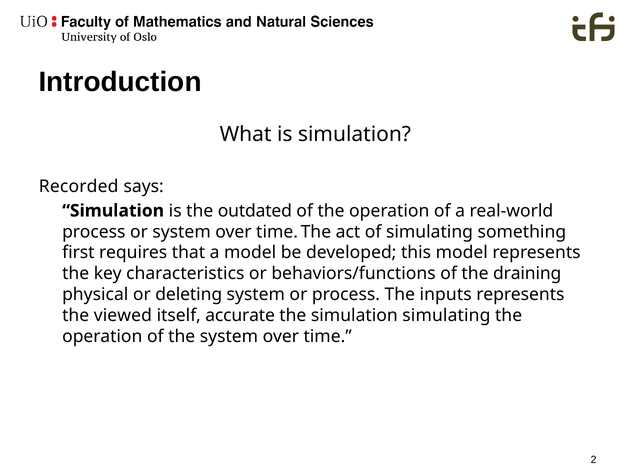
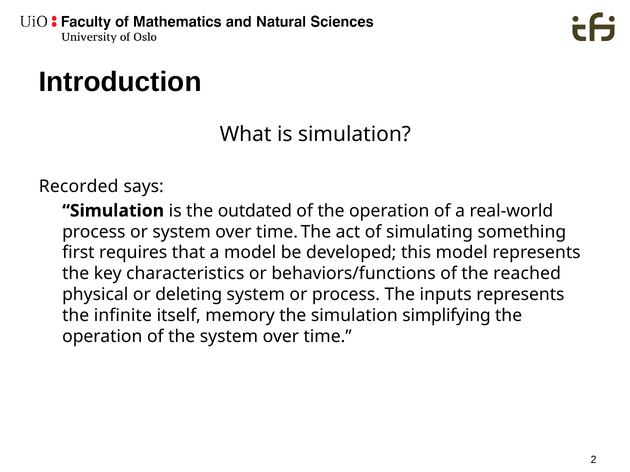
draining: draining -> reached (527, 274)
viewed: viewed -> infinite (123, 316)
accurate: accurate -> memory (240, 316)
simulation simulating: simulating -> simplifying (447, 316)
